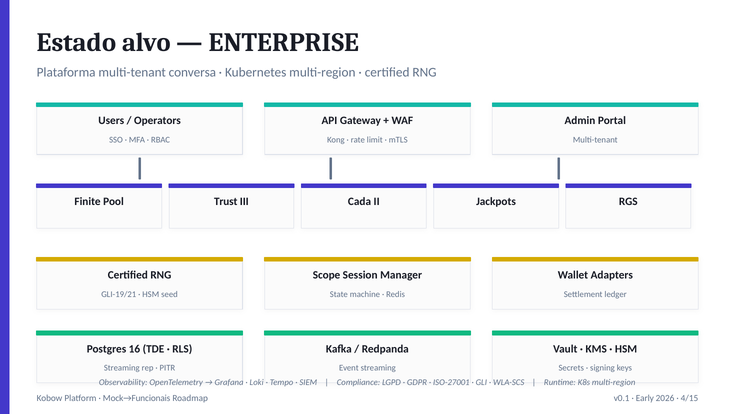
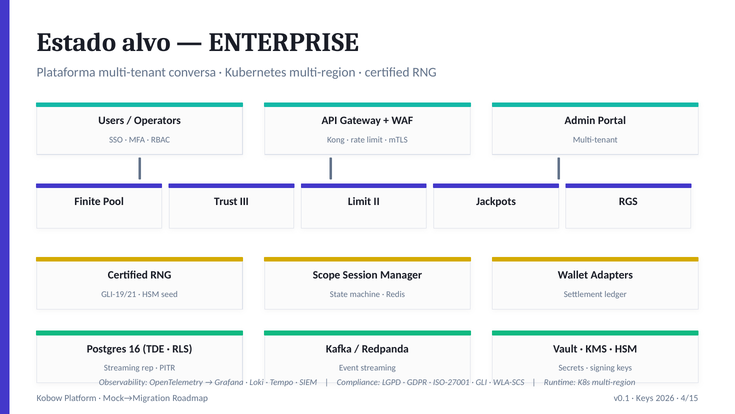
III Cada: Cada -> Limit (360, 201)
Mock→Funcionais: Mock→Funcionais -> Mock→Migration (137, 398)
Early: Early -> Keys (645, 398)
